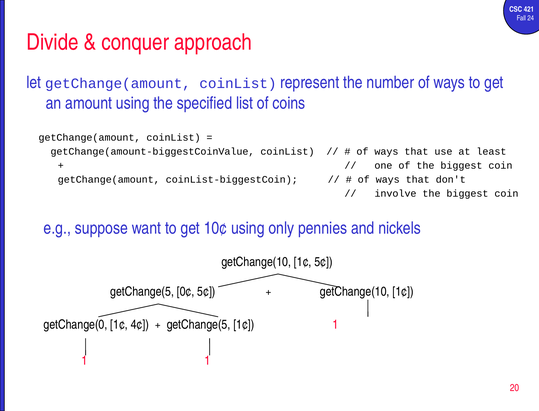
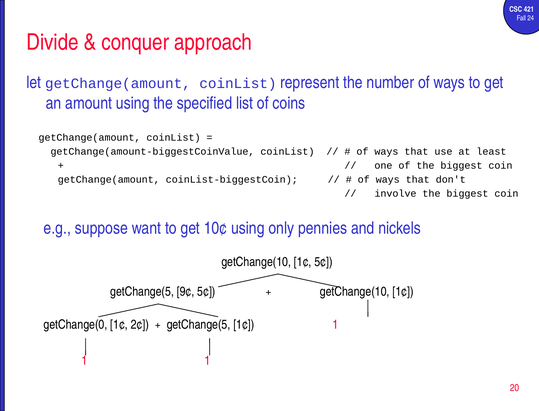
0¢: 0¢ -> 9¢ (186, 291)
4¢: 4¢ -> 2¢ (140, 324)
